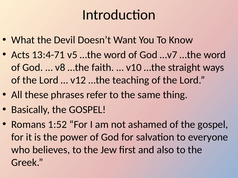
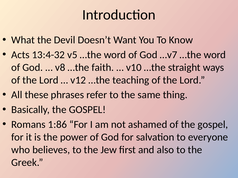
13:4-71: 13:4-71 -> 13:4-32 (48, 55)
1:52: 1:52 -> 1:86 (57, 125)
